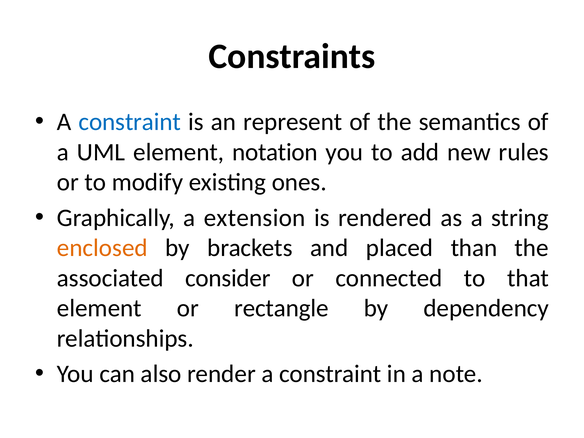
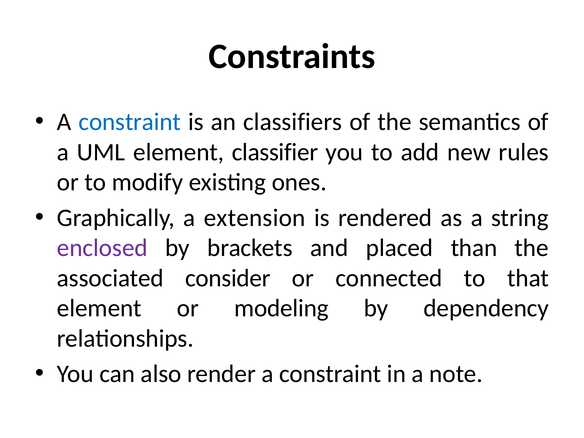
represent: represent -> classifiers (293, 122)
notation: notation -> classifier (275, 152)
enclosed colour: orange -> purple (102, 248)
rectangle: rectangle -> modeling (281, 308)
